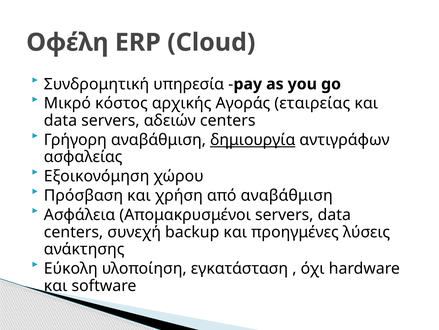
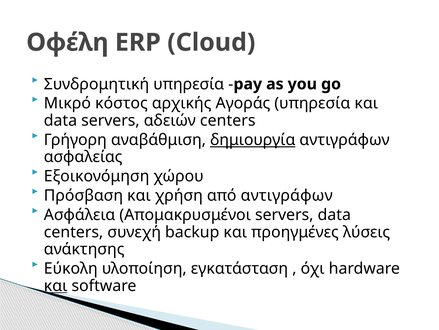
Αγοράς εταιρείας: εταιρείας -> υπηρεσία (312, 103)
από αναβάθμιση: αναβάθμιση -> αντιγράφων (287, 195)
και underline: none -> present (56, 285)
